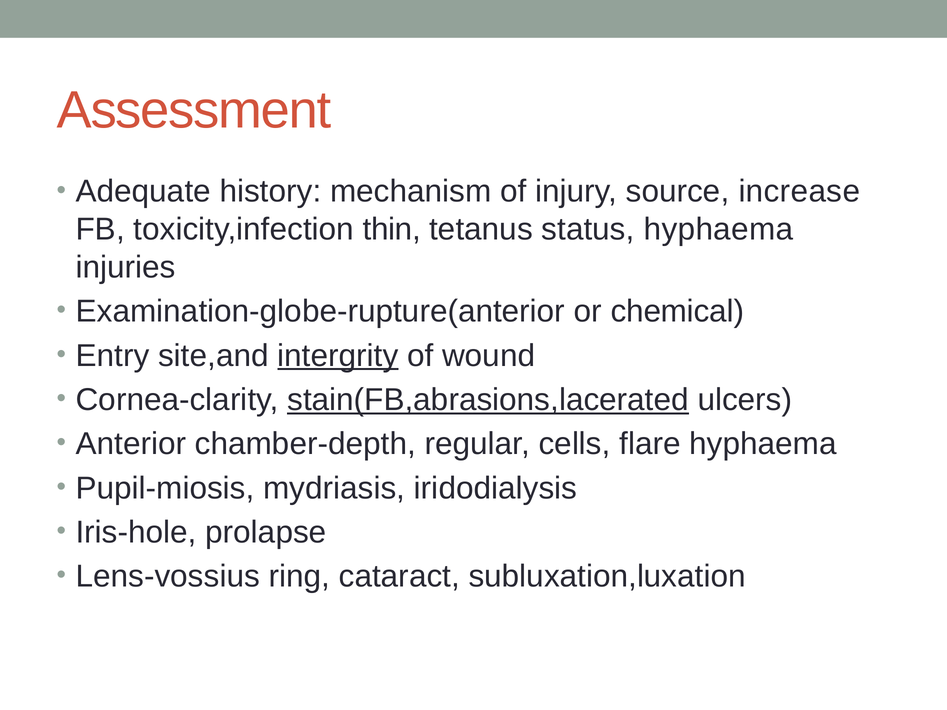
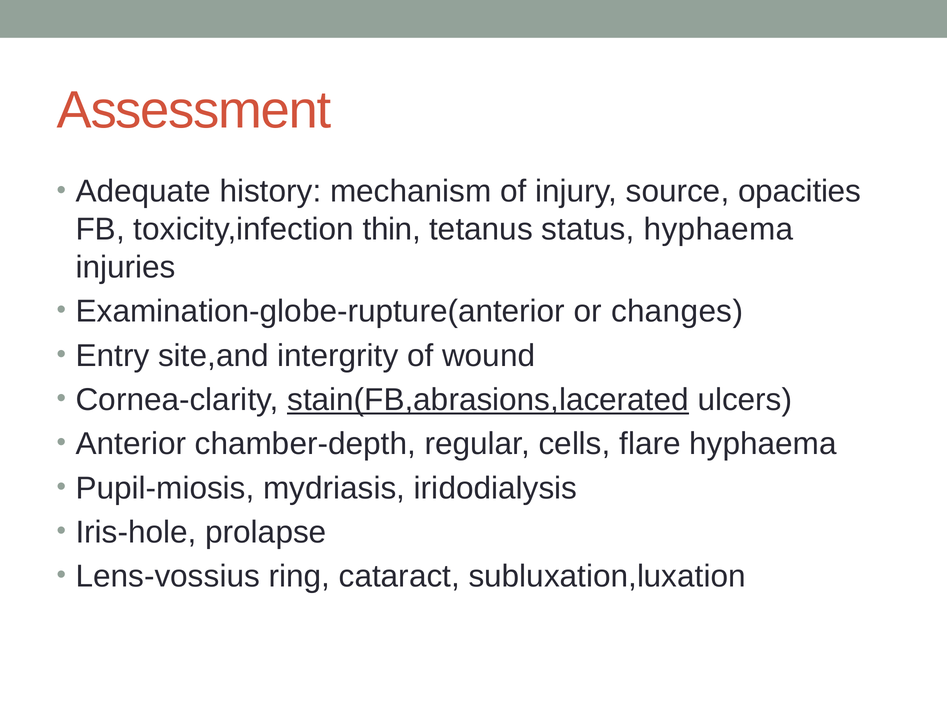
increase: increase -> opacities (800, 192)
chemical: chemical -> changes (677, 312)
intergrity underline: present -> none (338, 356)
